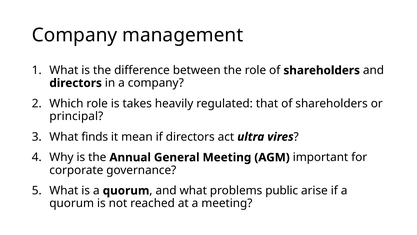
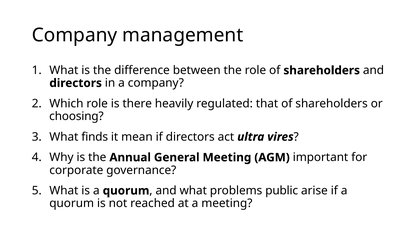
takes: takes -> there (137, 103)
principal: principal -> choosing (76, 116)
